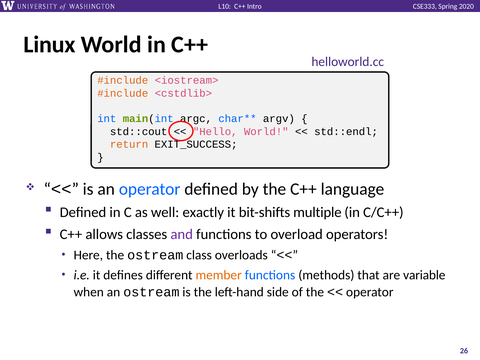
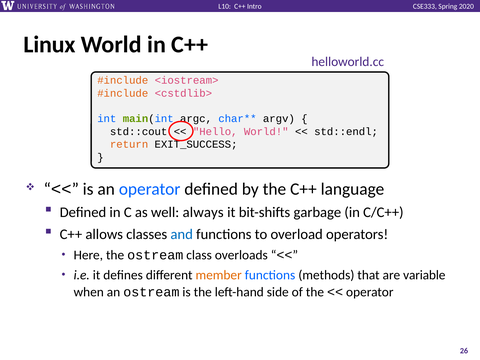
exactly: exactly -> always (203, 212)
multiple: multiple -> garbage (317, 212)
and colour: purple -> blue (182, 234)
